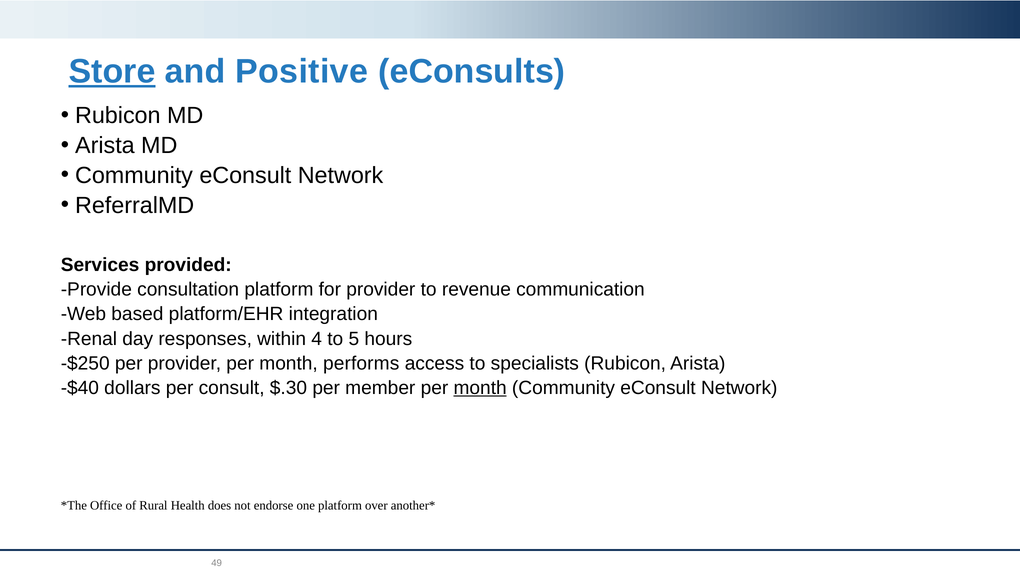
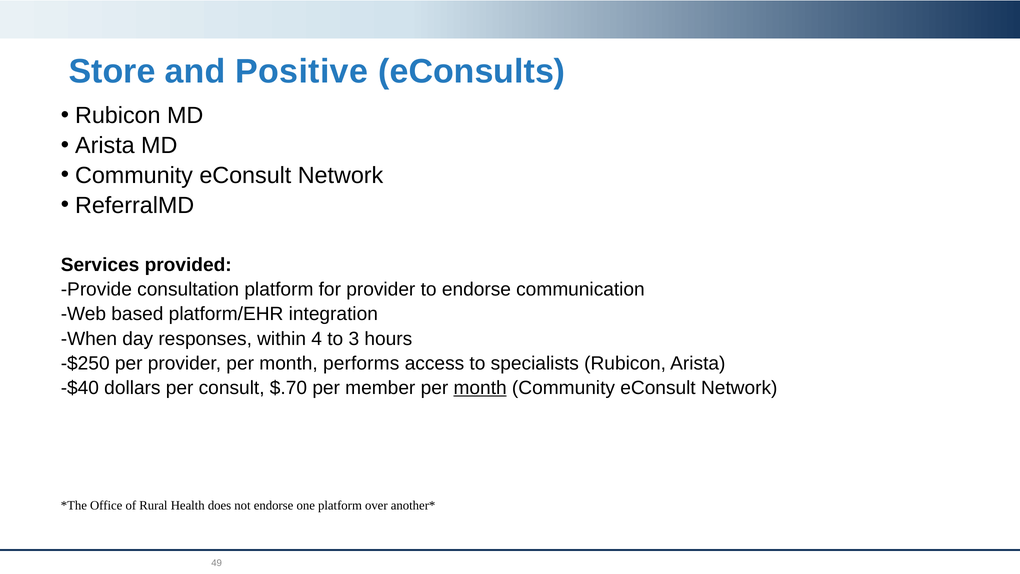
Store underline: present -> none (112, 72)
to revenue: revenue -> endorse (476, 289)
Renal: Renal -> When (89, 339)
5: 5 -> 3 (354, 339)
$.30: $.30 -> $.70 (288, 388)
